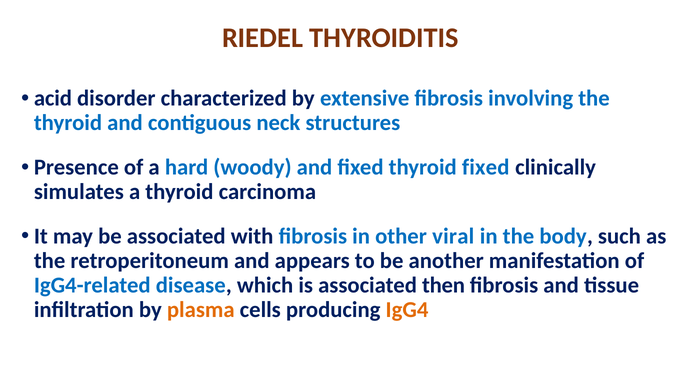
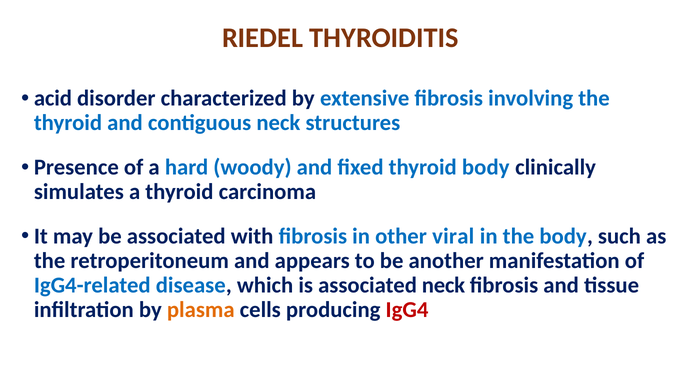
thyroid fixed: fixed -> body (486, 167)
associated then: then -> neck (443, 285)
IgG4 colour: orange -> red (407, 310)
